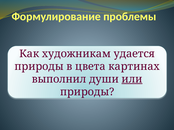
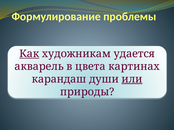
Как underline: none -> present (29, 54)
природы: природы -> акварель (39, 67)
выполнил: выполнил -> карандаш (59, 79)
